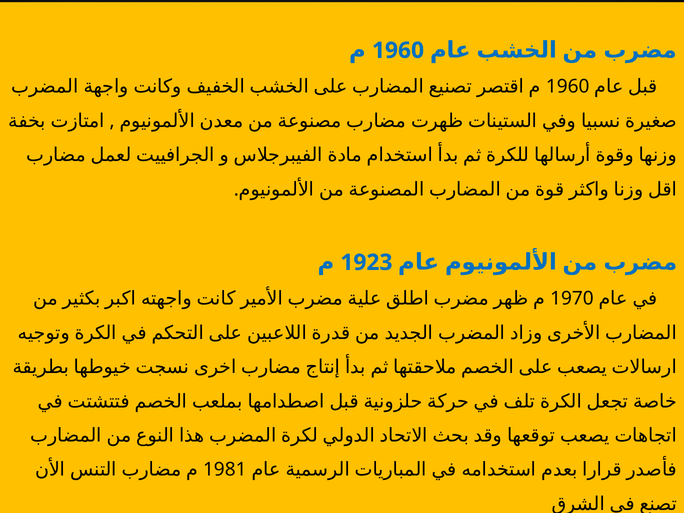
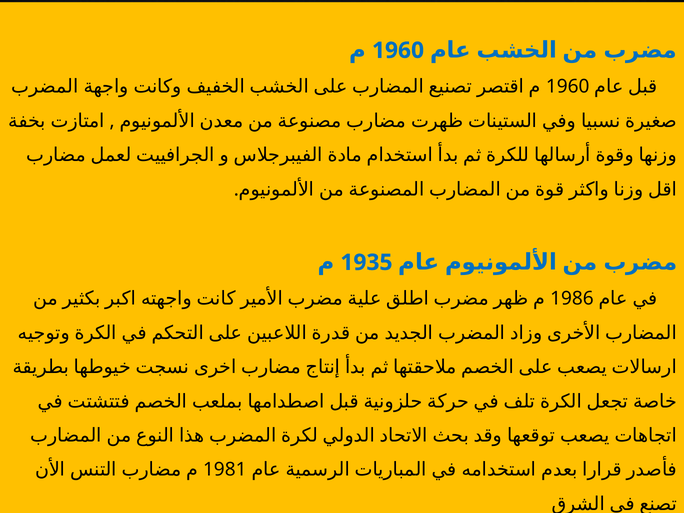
1923: 1923 -> 1935 (366, 262)
1970: 1970 -> 1986 (572, 299)
